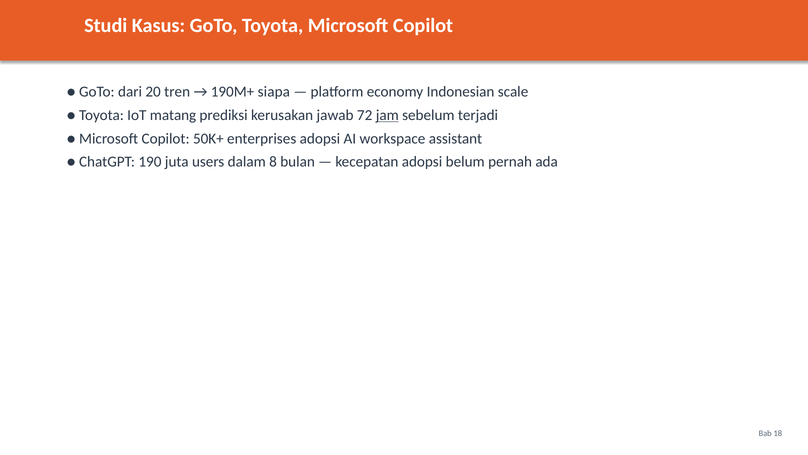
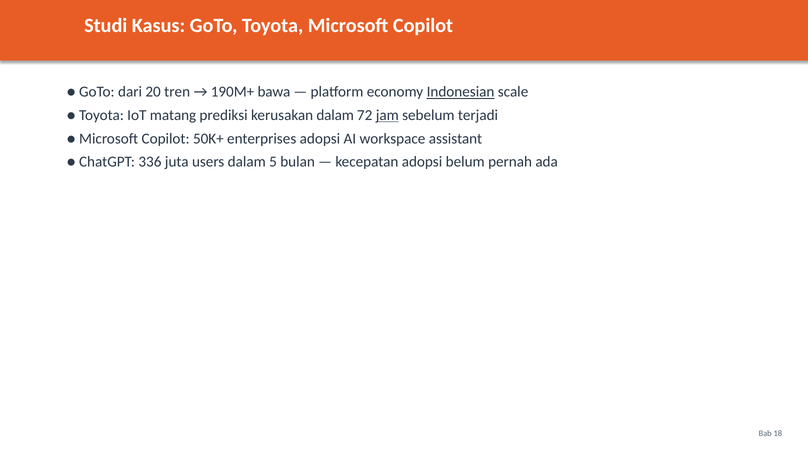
siapa: siapa -> bawa (274, 92)
Indonesian underline: none -> present (461, 92)
kerusakan jawab: jawab -> dalam (335, 115)
190: 190 -> 336 (150, 162)
8: 8 -> 5 (273, 162)
